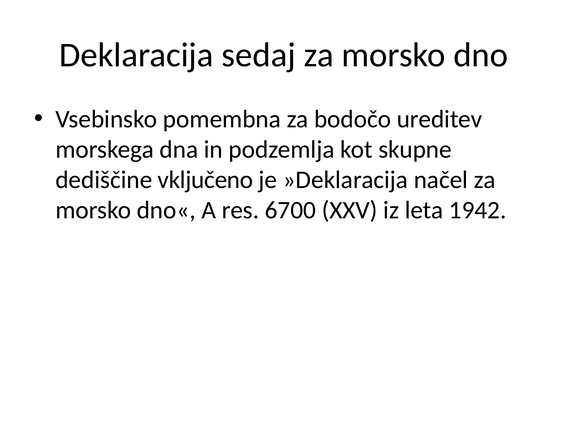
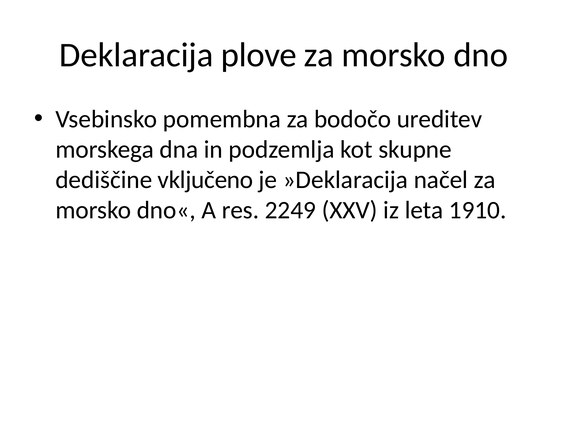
sedaj: sedaj -> plove (259, 55)
6700: 6700 -> 2249 (290, 210)
1942: 1942 -> 1910 (478, 210)
